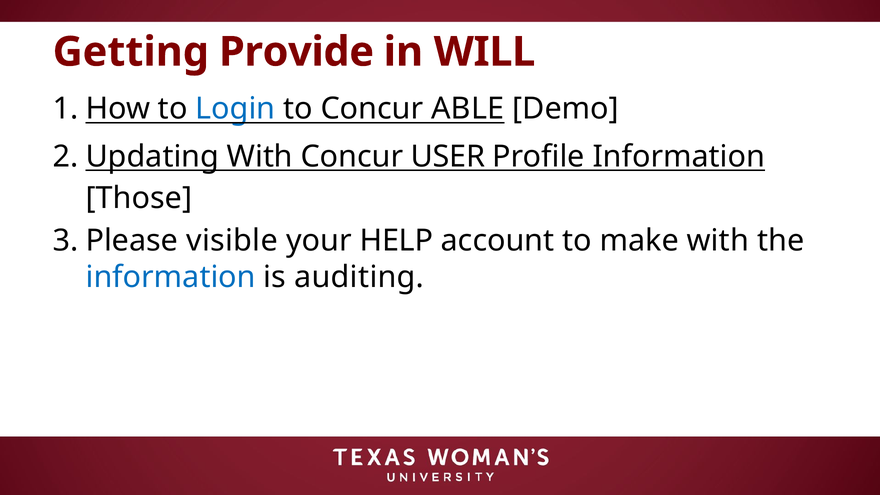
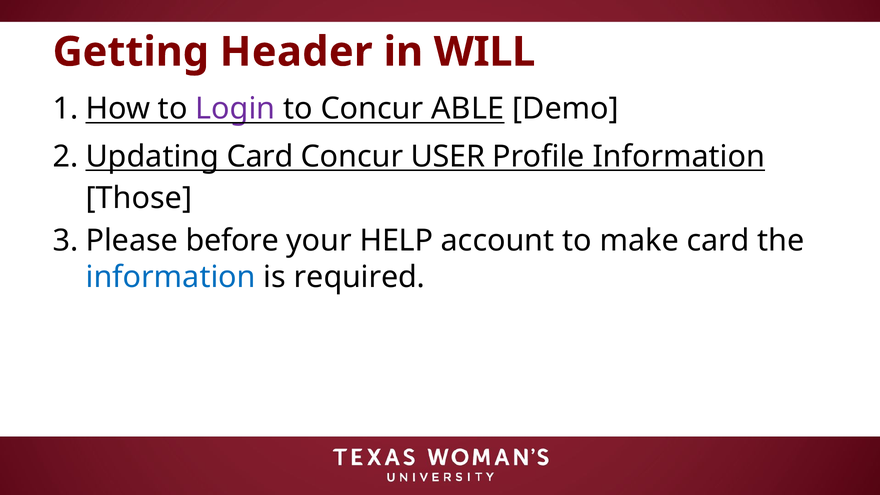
Provide: Provide -> Header (296, 52)
Login colour: blue -> purple (235, 109)
With: With -> Card (260, 156)
visible: visible -> before (232, 241)
make with: with -> card (718, 241)
auditing: auditing -> required (359, 277)
